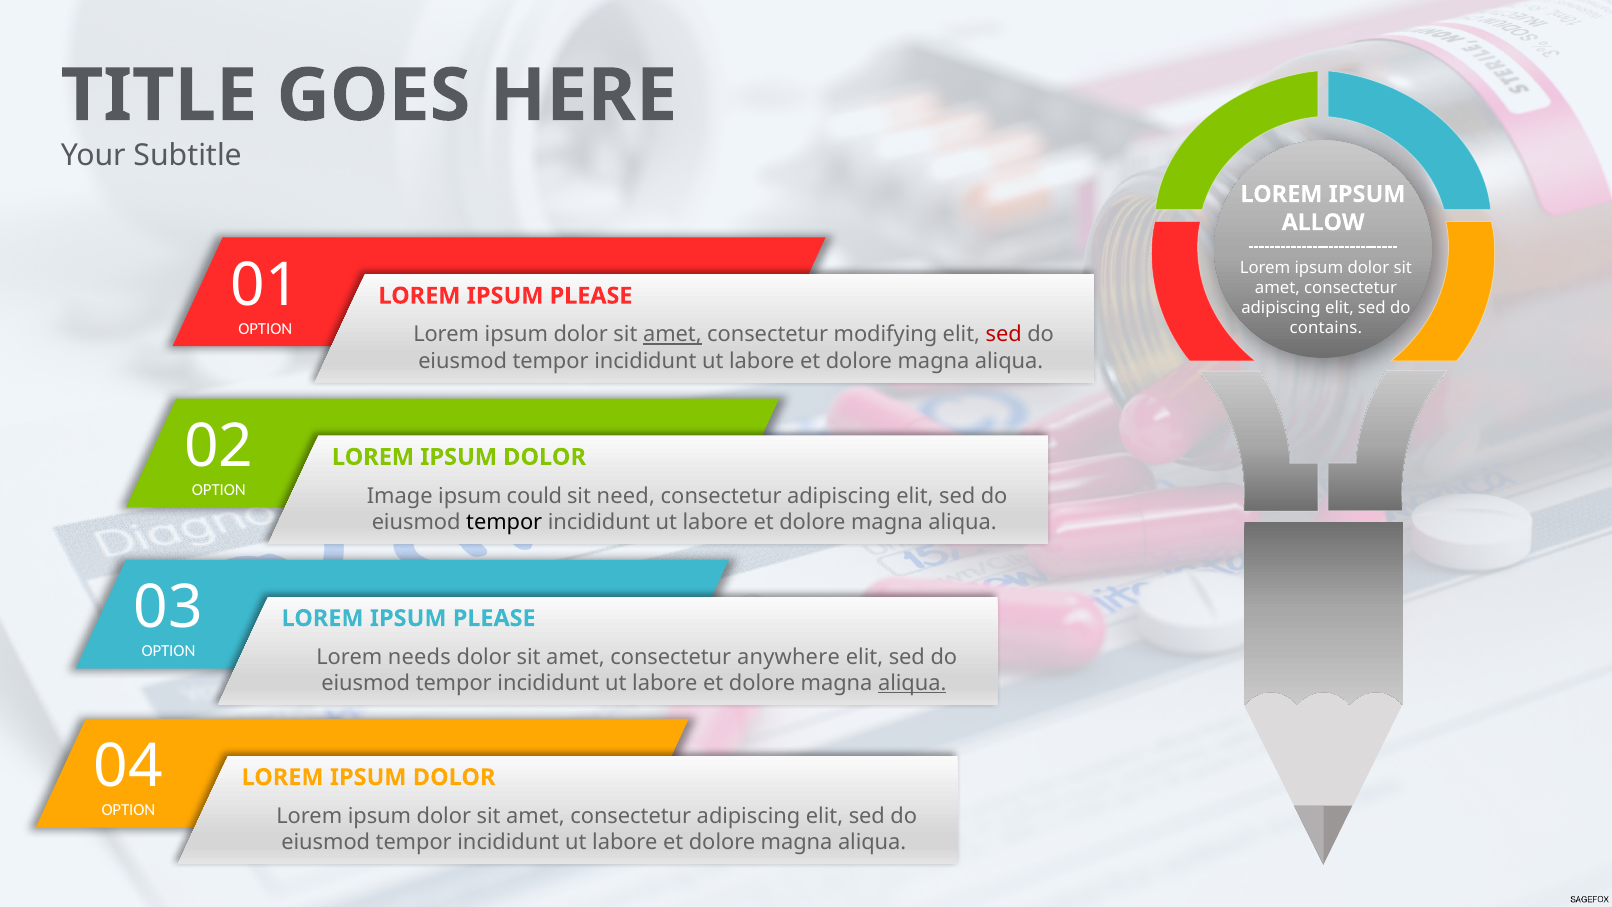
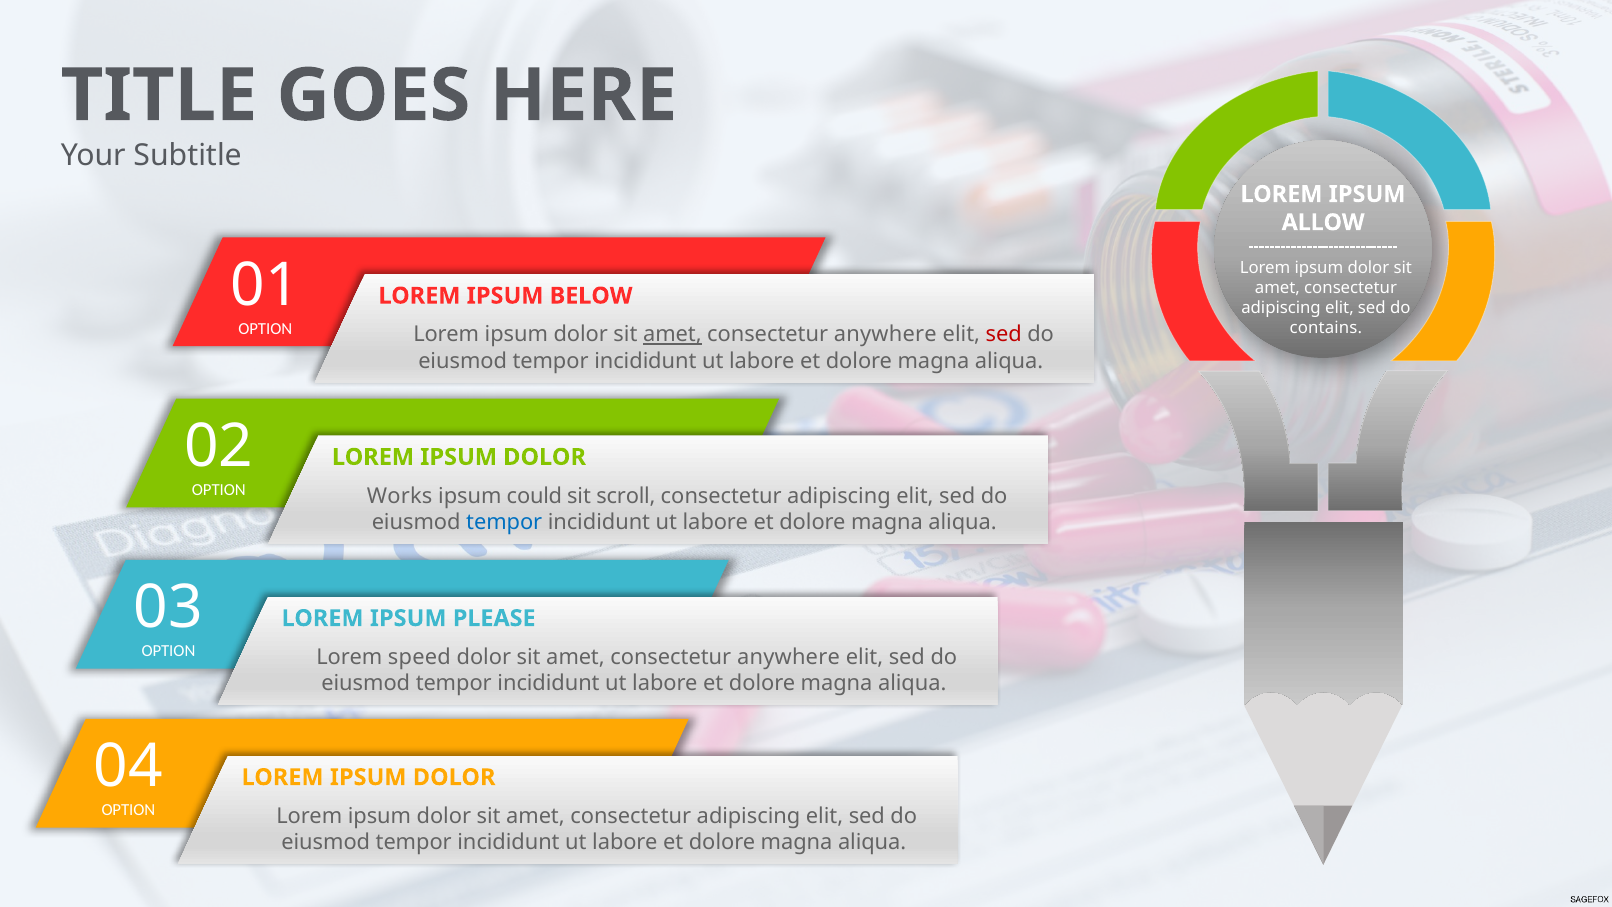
PLEASE: PLEASE -> BELOW (591, 296)
modifying: modifying -> anywhere (885, 335)
Image: Image -> Works (400, 496)
need: need -> scroll (626, 496)
tempor colour: black -> blue (504, 522)
needs: needs -> speed (419, 657)
aliqua underline: present -> none (912, 683)
